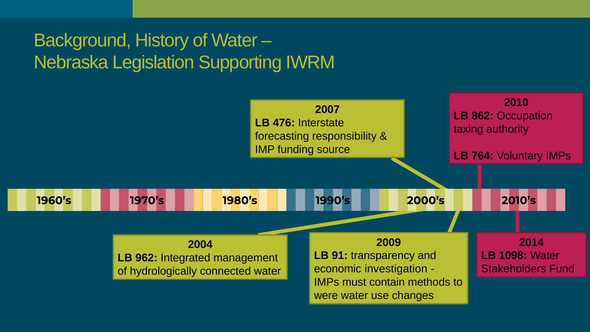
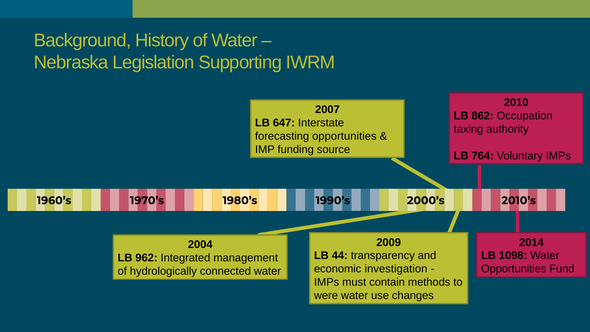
476: 476 -> 647 (284, 123)
forecasting responsibility: responsibility -> opportunities (344, 136)
91: 91 -> 44 (340, 256)
Stakeholders: Stakeholders -> Opportunities (514, 269)
